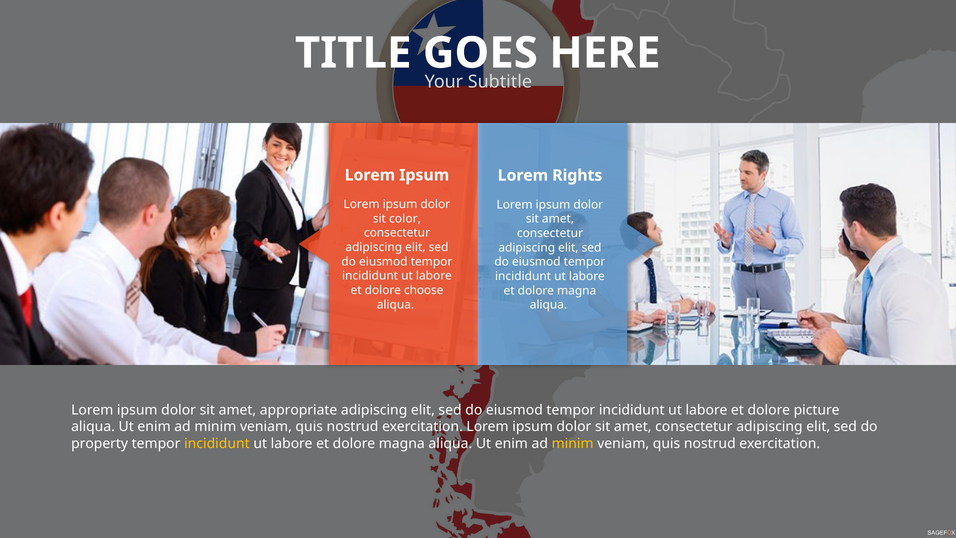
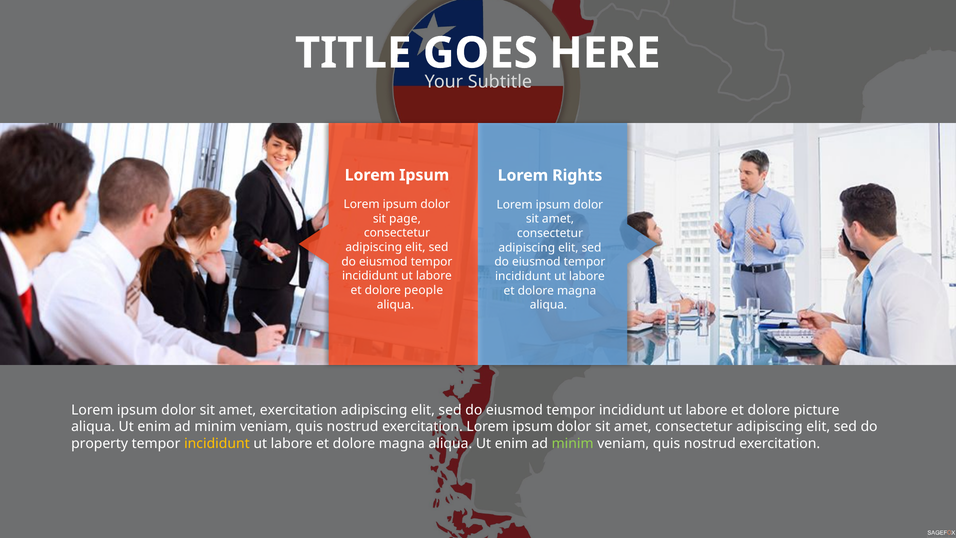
color: color -> page (405, 218)
choose: choose -> people (424, 290)
amet appropriate: appropriate -> exercitation (299, 410)
minim colour: yellow -> light green (573, 443)
